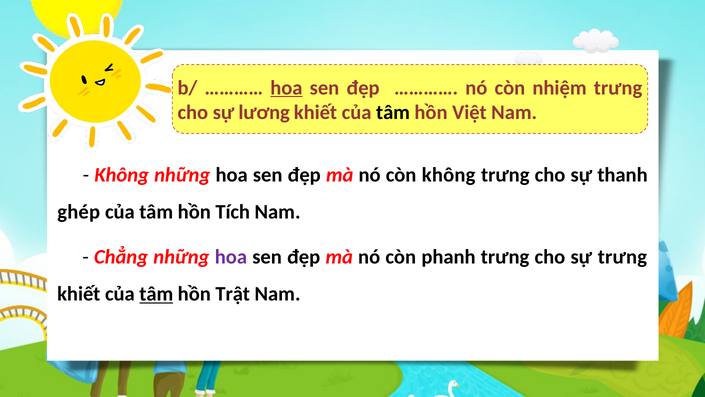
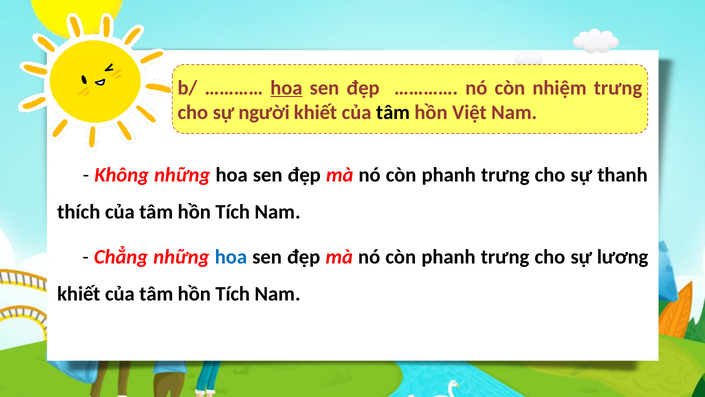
lương: lương -> người (264, 112)
không: không -> phanh (449, 175)
ghép: ghép -> thích (79, 212)
hoa colour: purple -> blue (231, 257)
sự trưng: trưng -> lương (623, 257)
tâm underline: present -> none (156, 294)
Trật: Trật -> Tích (233, 294)
